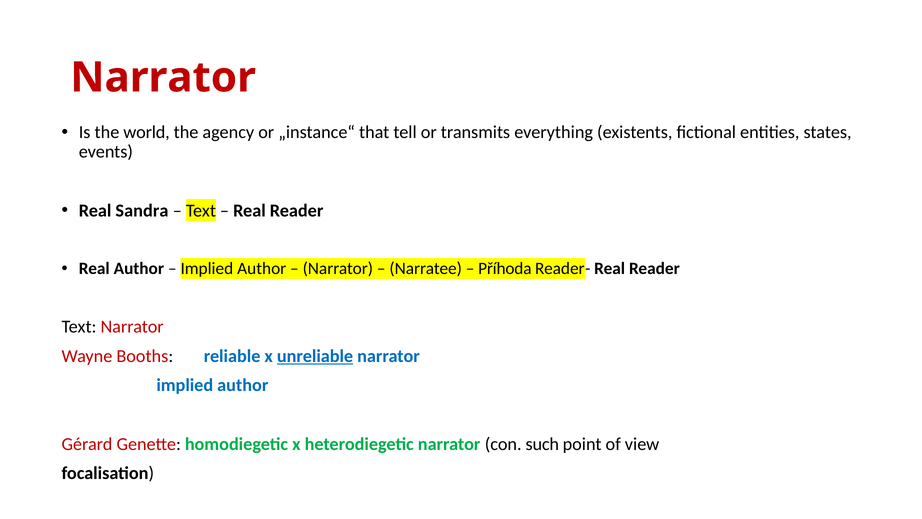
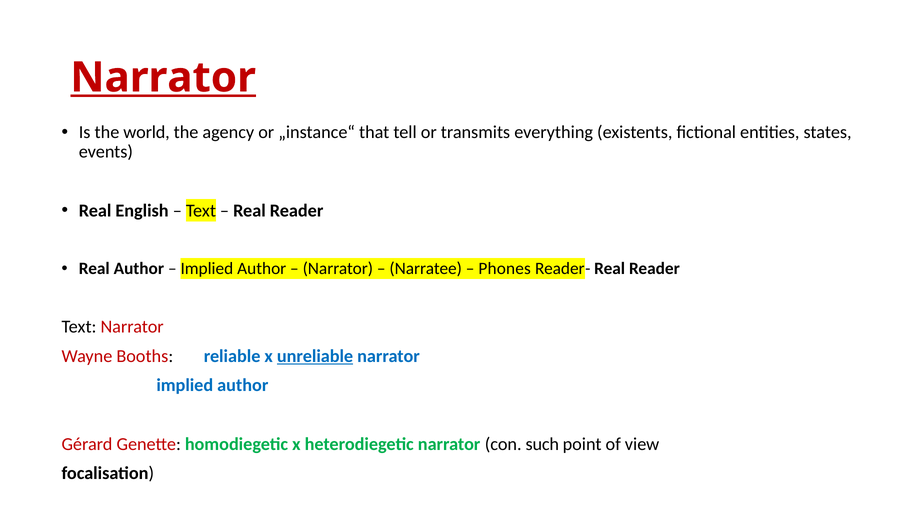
Narrator underline: none -> present (163, 77)
Sandra: Sandra -> English (142, 210)
Příhoda: Příhoda -> Phones (505, 268)
